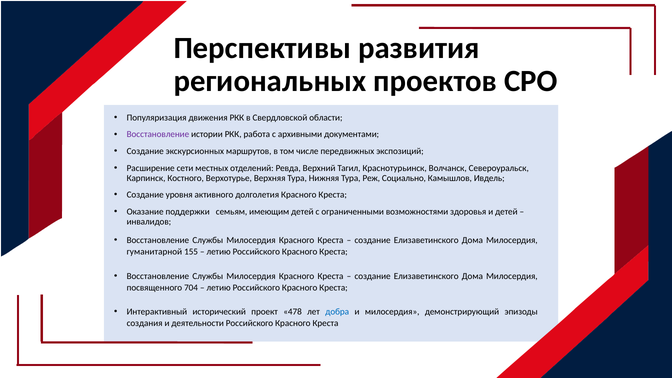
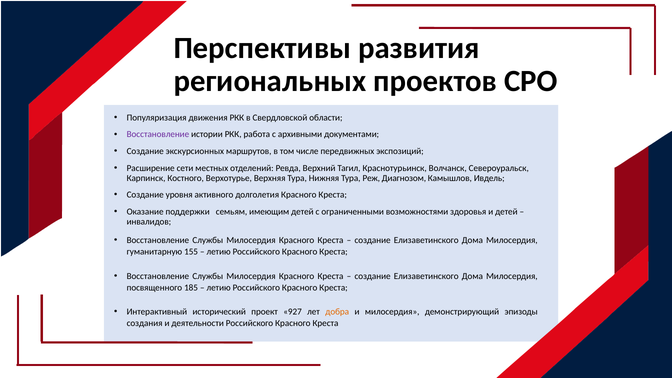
Социально: Социально -> Диагнозом (404, 178)
гуманитарной: гуманитарной -> гуманитарную (154, 252)
704: 704 -> 185 (191, 288)
478: 478 -> 927 (293, 312)
добра colour: blue -> orange (337, 312)
